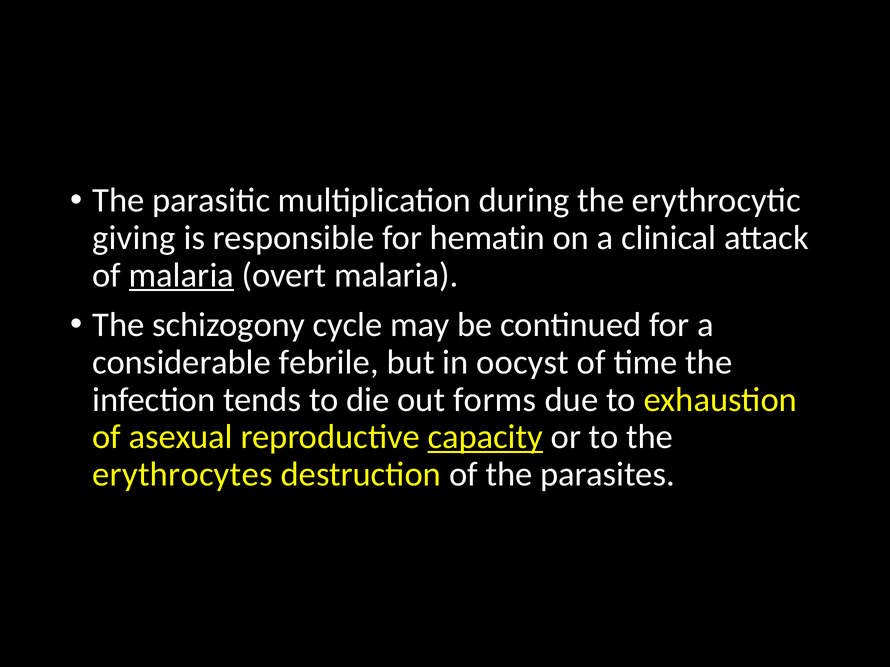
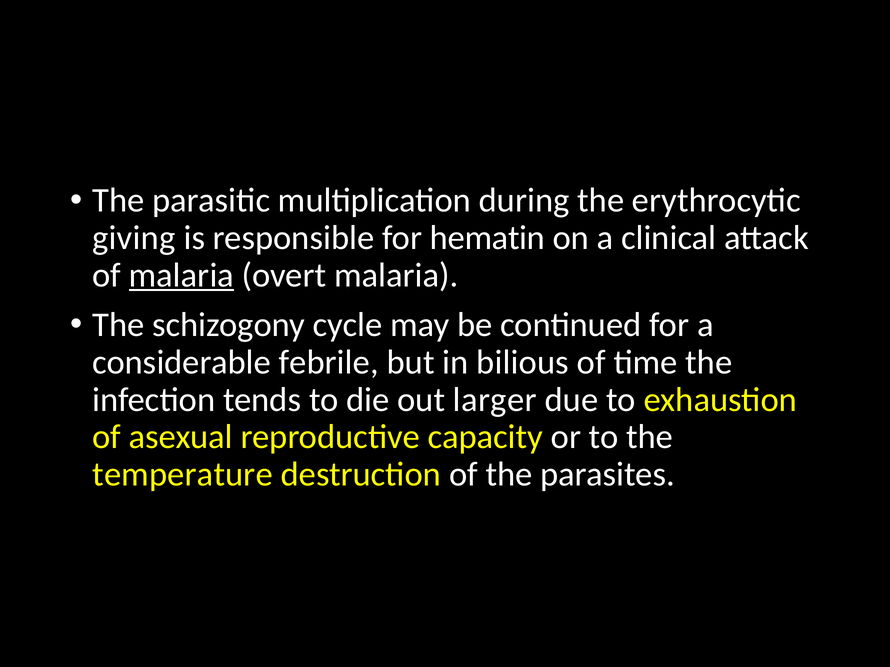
oocyst: oocyst -> bilious (523, 363)
forms: forms -> larger (495, 400)
capacity underline: present -> none (485, 437)
erythrocytes: erythrocytes -> temperature (183, 475)
